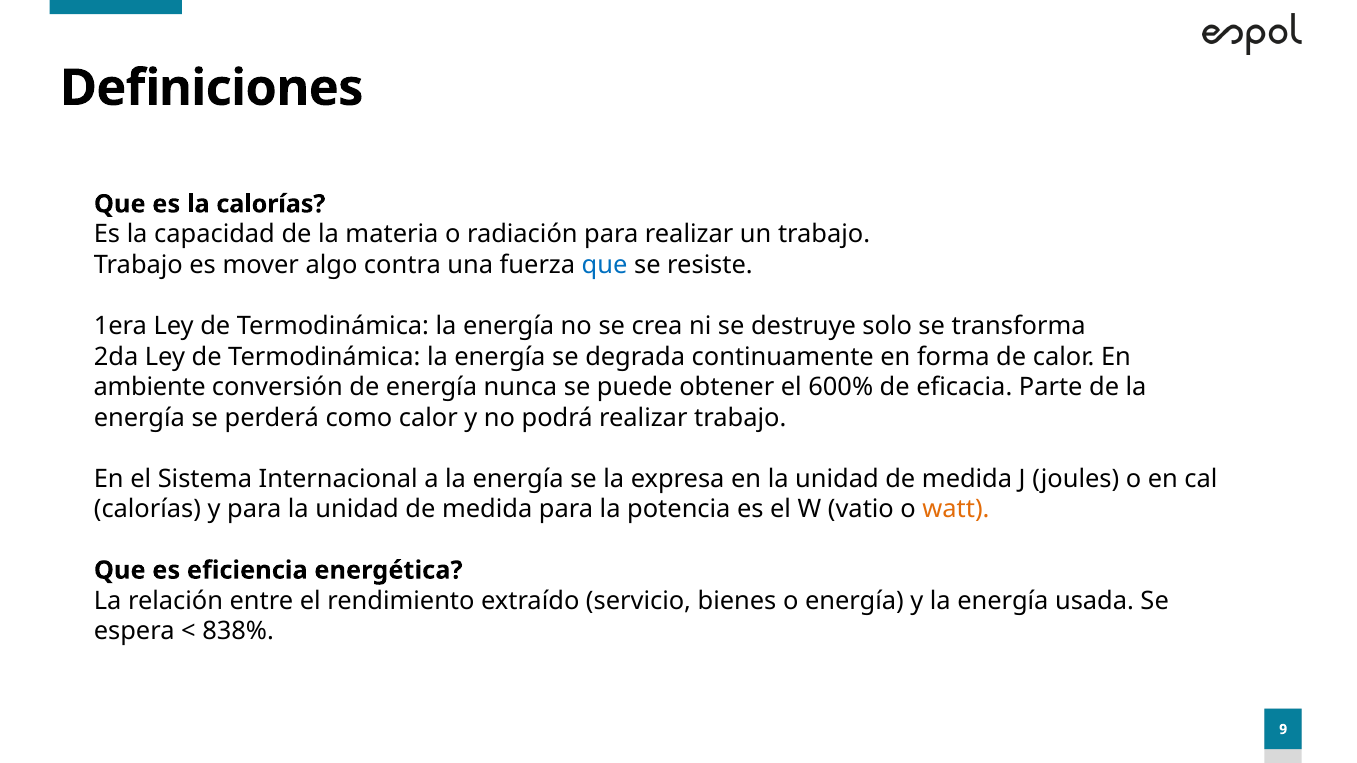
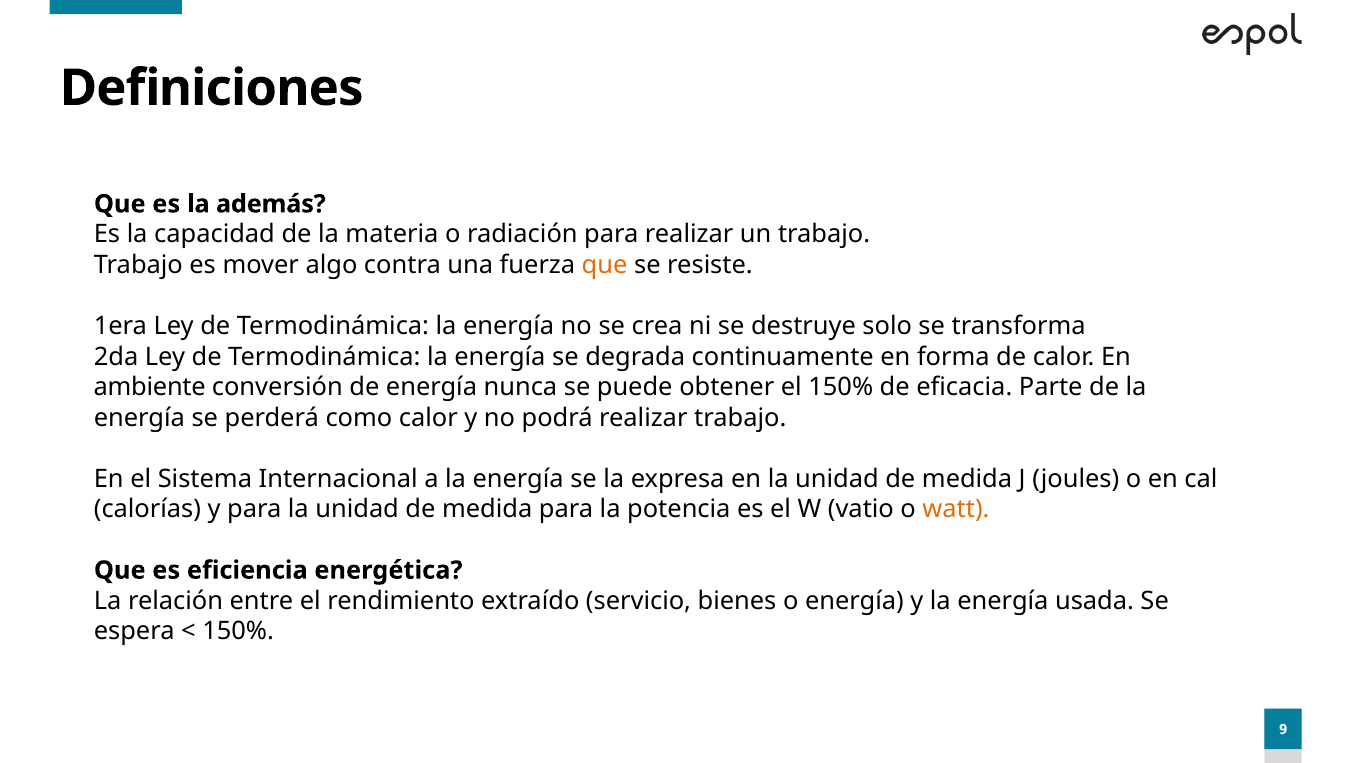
la calorías: calorías -> además (271, 204)
que colour: blue -> orange (605, 265)
el 600%: 600% -> 150% (841, 387)
838%: 838% -> 150% (238, 632)
